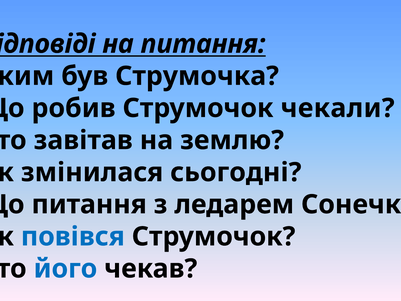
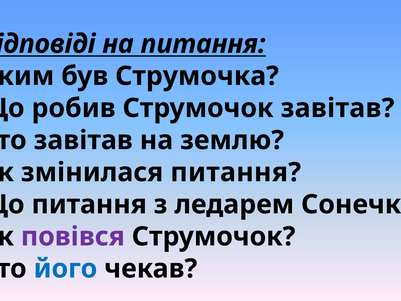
Струмочок чекали: чекали -> завітав (338, 108)
змінилася сьогодні: сьогодні -> питання (236, 172)
повівся colour: blue -> purple (73, 236)
